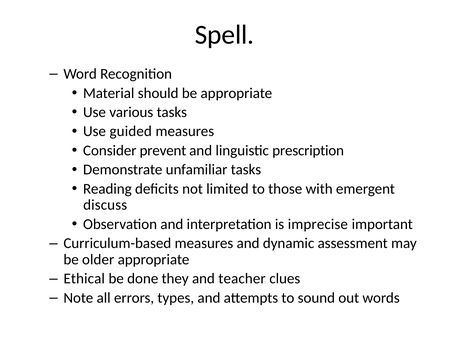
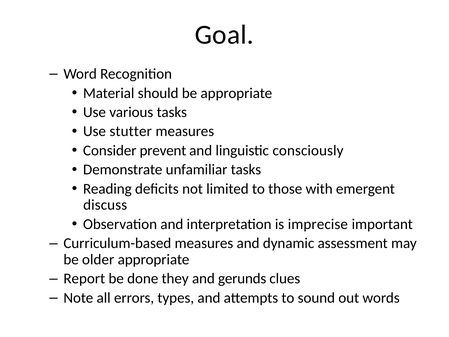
Spell: Spell -> Goal (224, 35)
guided: guided -> stutter (131, 131)
prescription: prescription -> consciously (308, 150)
Ethical: Ethical -> Report (84, 278)
teacher: teacher -> gerunds (242, 278)
